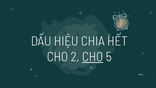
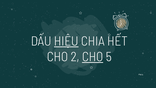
HIỆU underline: none -> present (66, 41)
